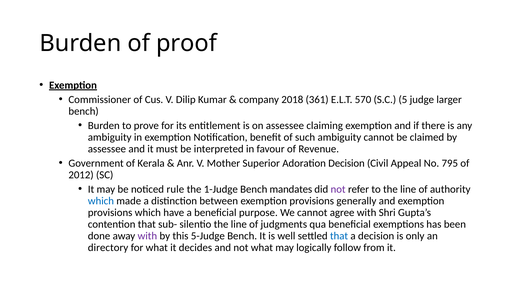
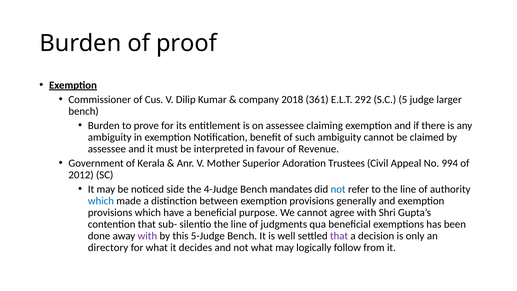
570: 570 -> 292 (363, 99)
Adoration Decision: Decision -> Trustees (347, 163)
795: 795 -> 994 (450, 163)
rule: rule -> side (175, 189)
1-Judge: 1-Judge -> 4-Judge (221, 189)
not colour: purple -> blue (338, 189)
that colour: blue -> purple (339, 236)
